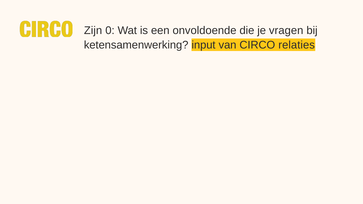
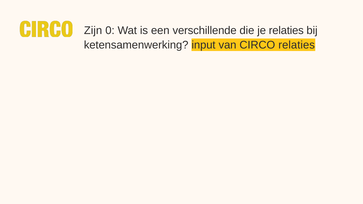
onvoldoende: onvoldoende -> verschillende (205, 30)
je vragen: vragen -> relaties (286, 30)
